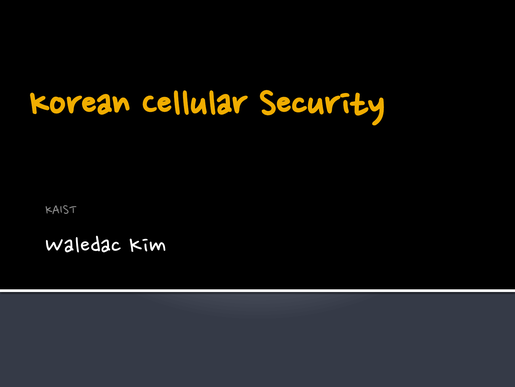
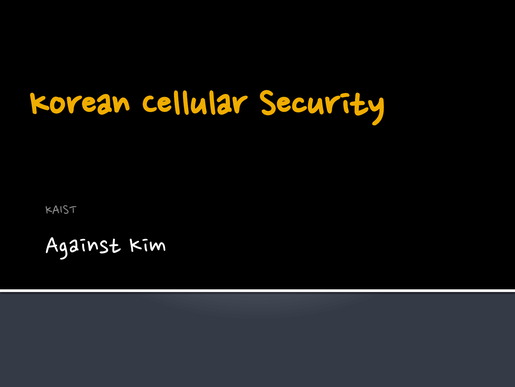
Waledac: Waledac -> Against (83, 246)
